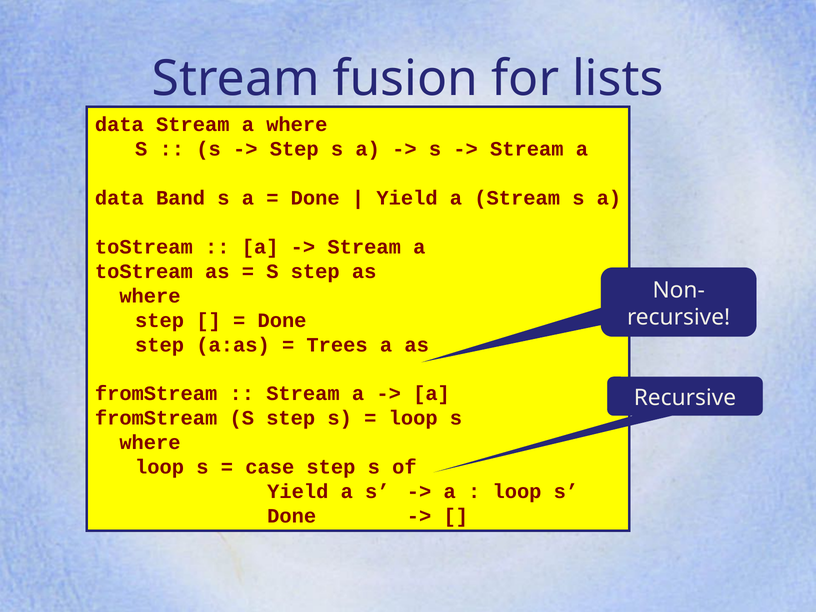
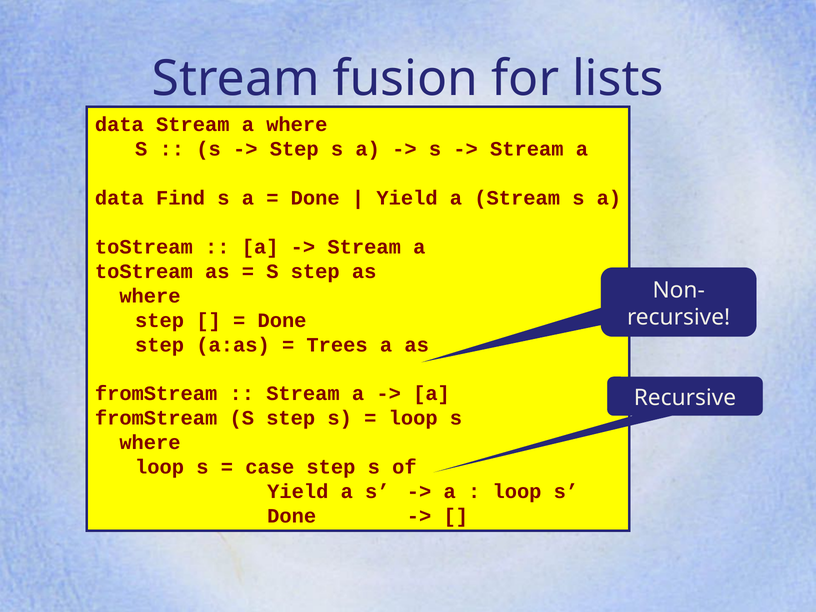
Band: Band -> Find (181, 198)
